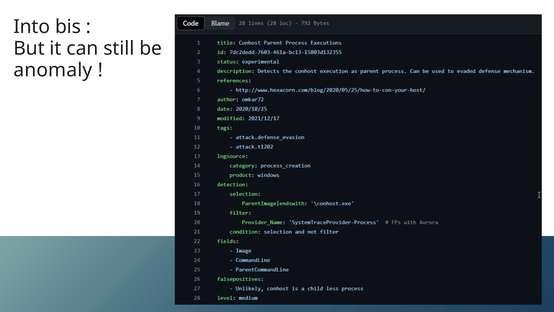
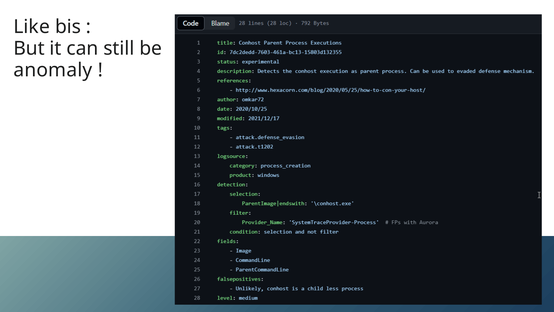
Into: Into -> Like (32, 27)
